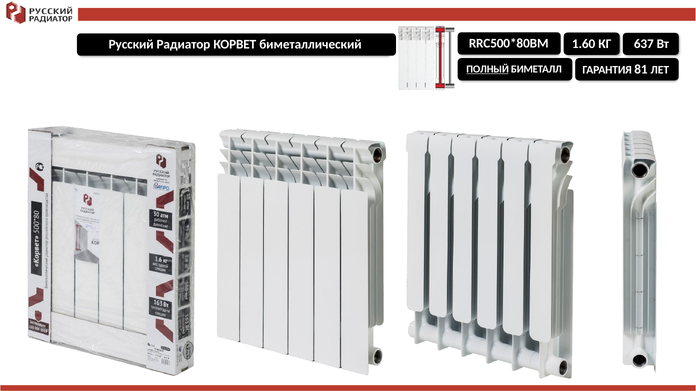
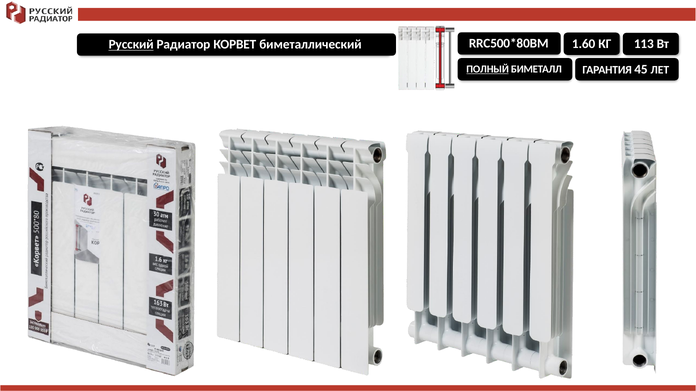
637: 637 -> 113 (644, 44)
Русский underline: none -> present (131, 45)
81: 81 -> 45 (641, 69)
